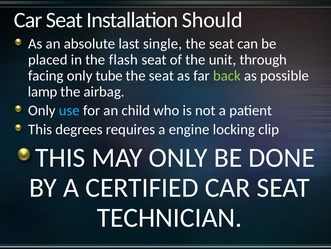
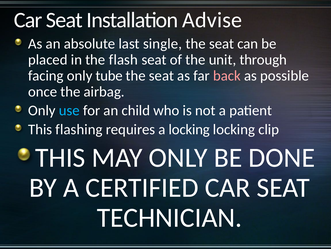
Should: Should -> Advise (212, 20)
back colour: light green -> pink (227, 76)
lamp: lamp -> once (43, 91)
degrees: degrees -> flashing (79, 129)
a engine: engine -> locking (189, 129)
